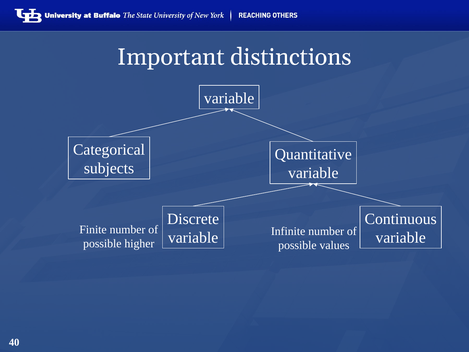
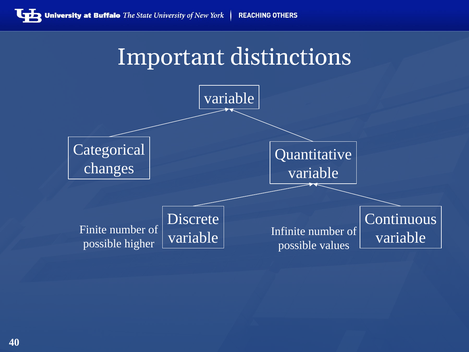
subjects: subjects -> changes (109, 168)
